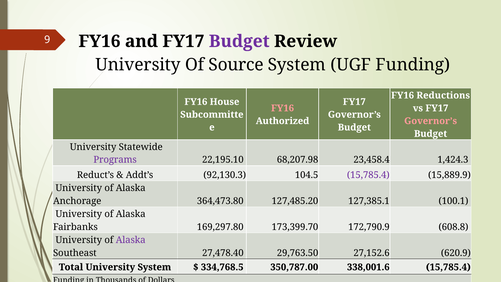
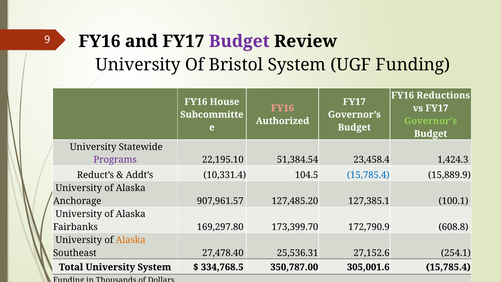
Source: Source -> Bristol (236, 65)
Governor’s colour: pink -> light green (431, 121)
68,207.98: 68,207.98 -> 51,384.54 (298, 160)
92,130.3: 92,130.3 -> 10,331.4 (225, 175)
15,785.4 colour: purple -> blue (368, 175)
364,473.80: 364,473.80 -> 907,961.57 (220, 201)
Alaska colour: purple -> orange (131, 240)
29,763.50: 29,763.50 -> 25,536.31 (298, 253)
620.9: 620.9 -> 254.1 (456, 253)
338,001.6: 338,001.6 -> 305,001.6 (368, 267)
